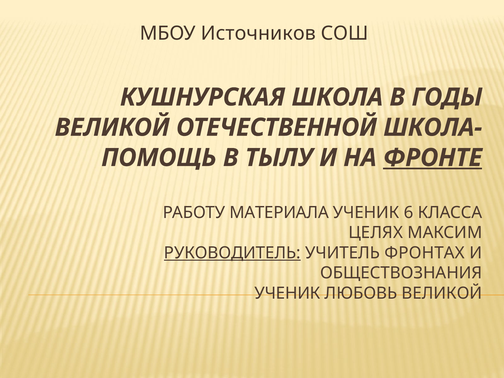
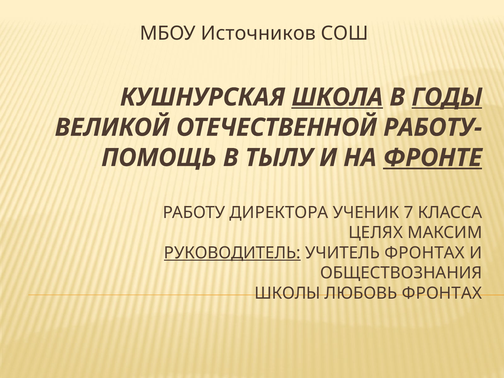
ШКОЛА underline: none -> present (337, 97)
ГОДЫ underline: none -> present (447, 97)
ШКОЛА-: ШКОЛА- -> РАБОТУ- (433, 127)
МАТЕРИАЛА: МАТЕРИАЛА -> ДИРЕКТОРА (279, 213)
6: 6 -> 7 (409, 213)
УЧЕНИК: УЧЕНИК -> ШКОЛЫ (288, 293)
ЛЮБОВЬ ВЕЛИКОЙ: ВЕЛИКОЙ -> ФРОНТАХ (442, 293)
